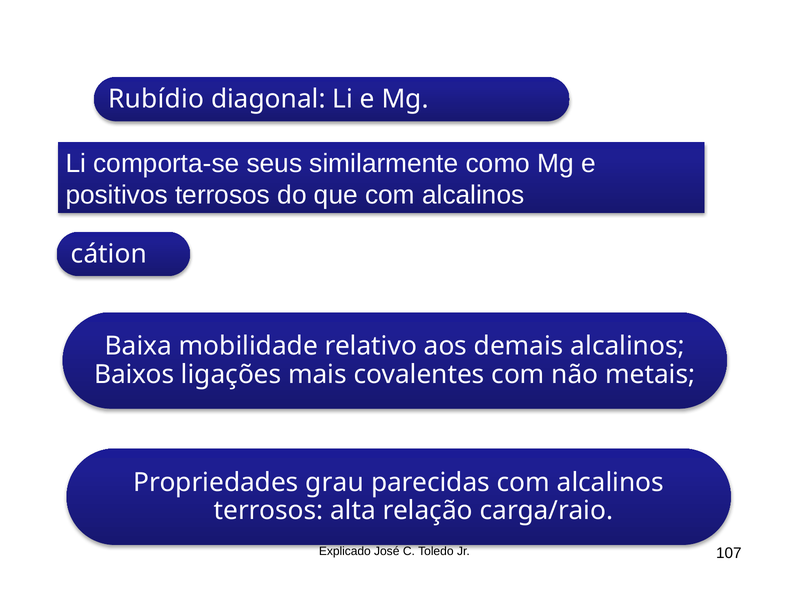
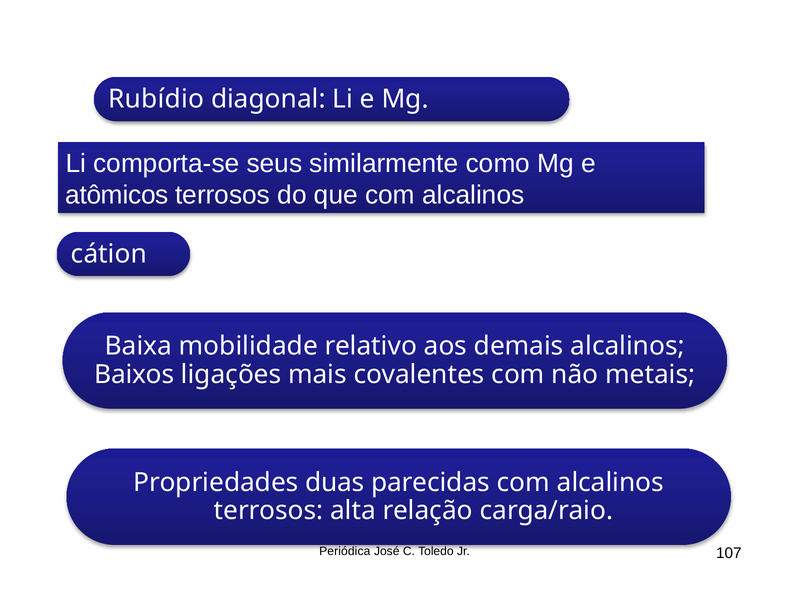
positivos: positivos -> atômicos (117, 195)
grau: grau -> duas (335, 482)
Explicado: Explicado -> Periódica (345, 551)
